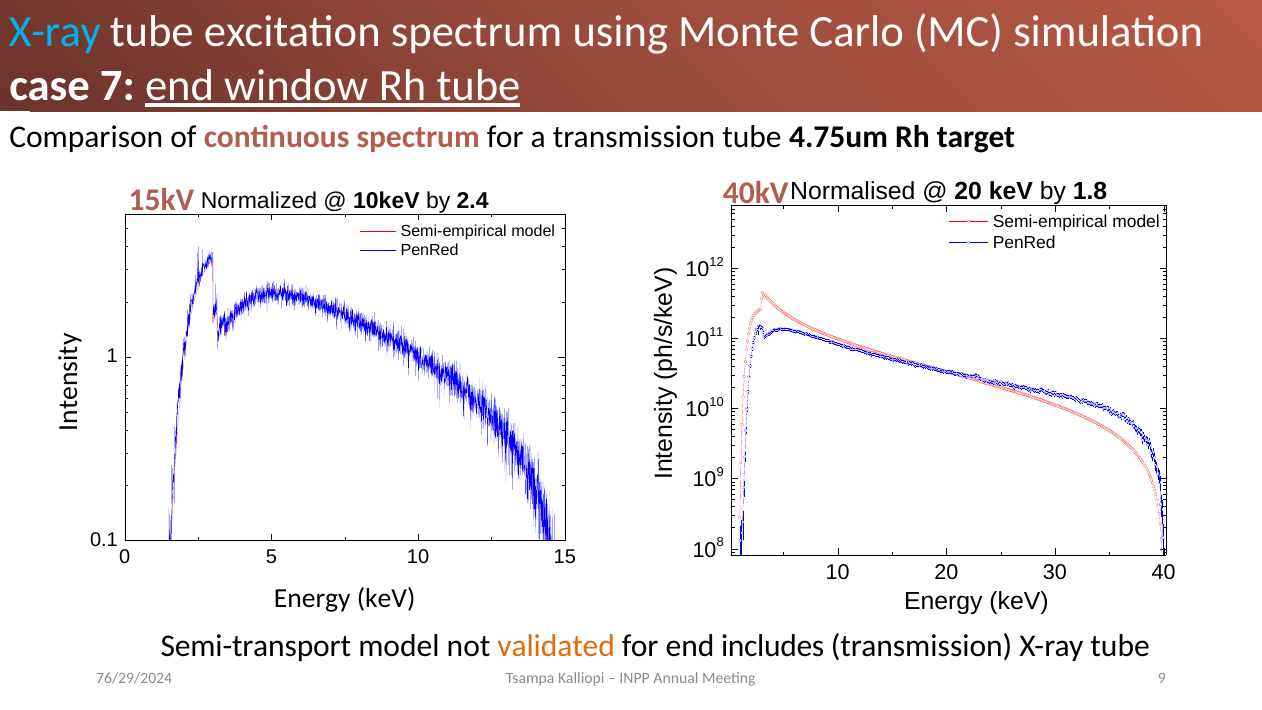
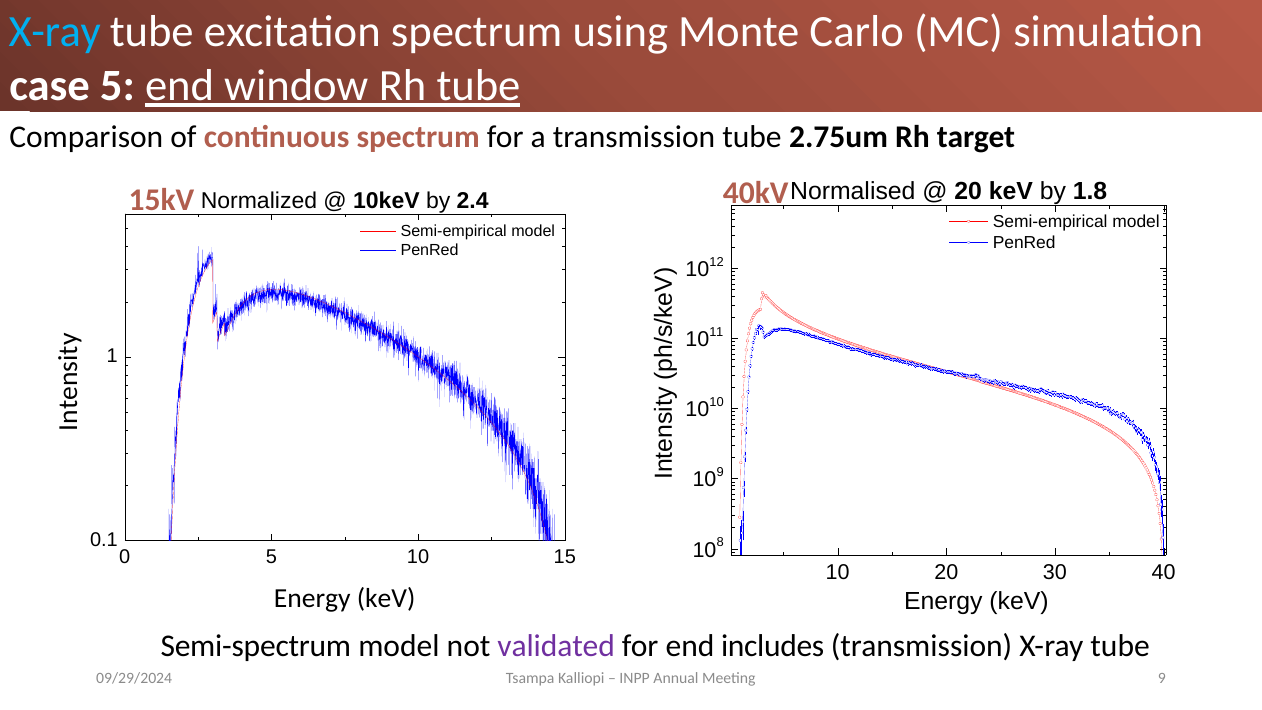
case 7: 7 -> 5 (117, 86)
4.75um: 4.75um -> 2.75um (839, 137)
Semi-transport: Semi-transport -> Semi-spectrum (256, 646)
validated colour: orange -> purple (556, 646)
76/29/2024: 76/29/2024 -> 09/29/2024 (134, 678)
